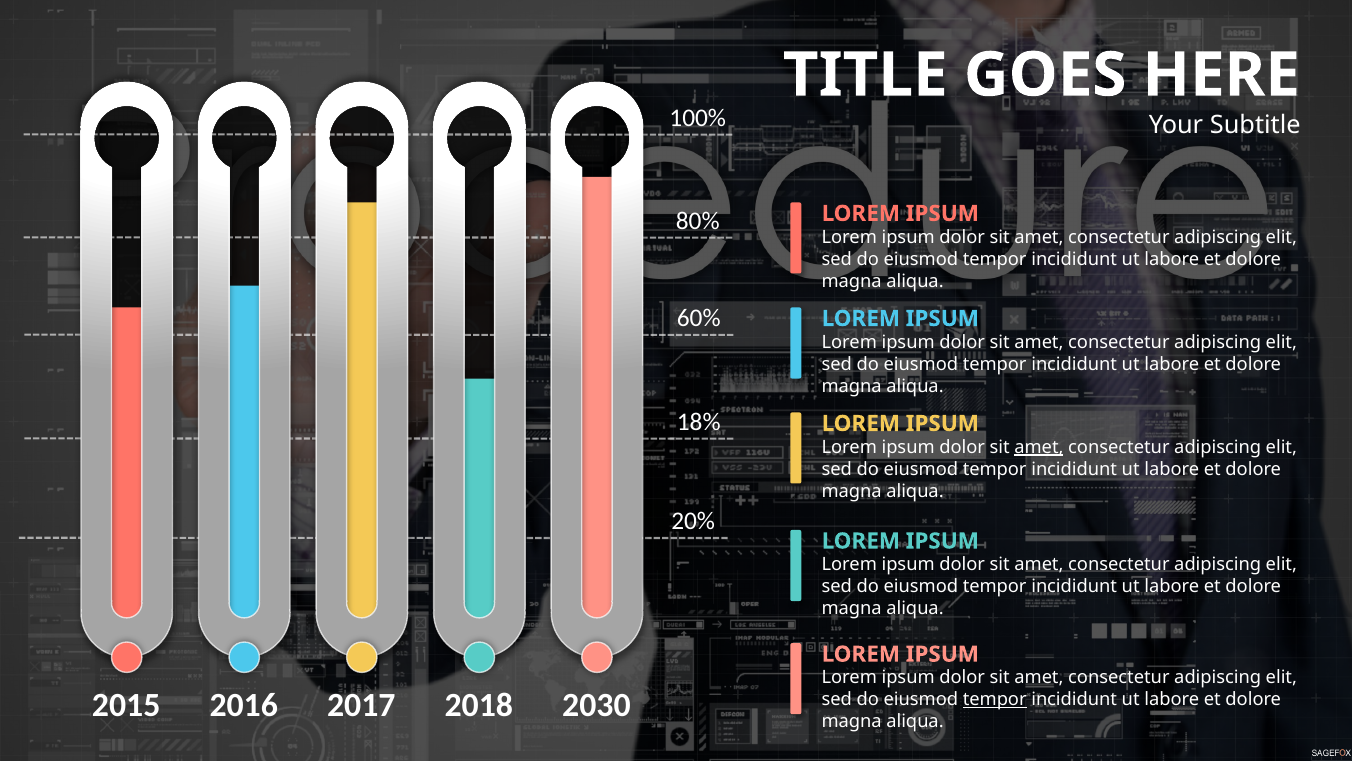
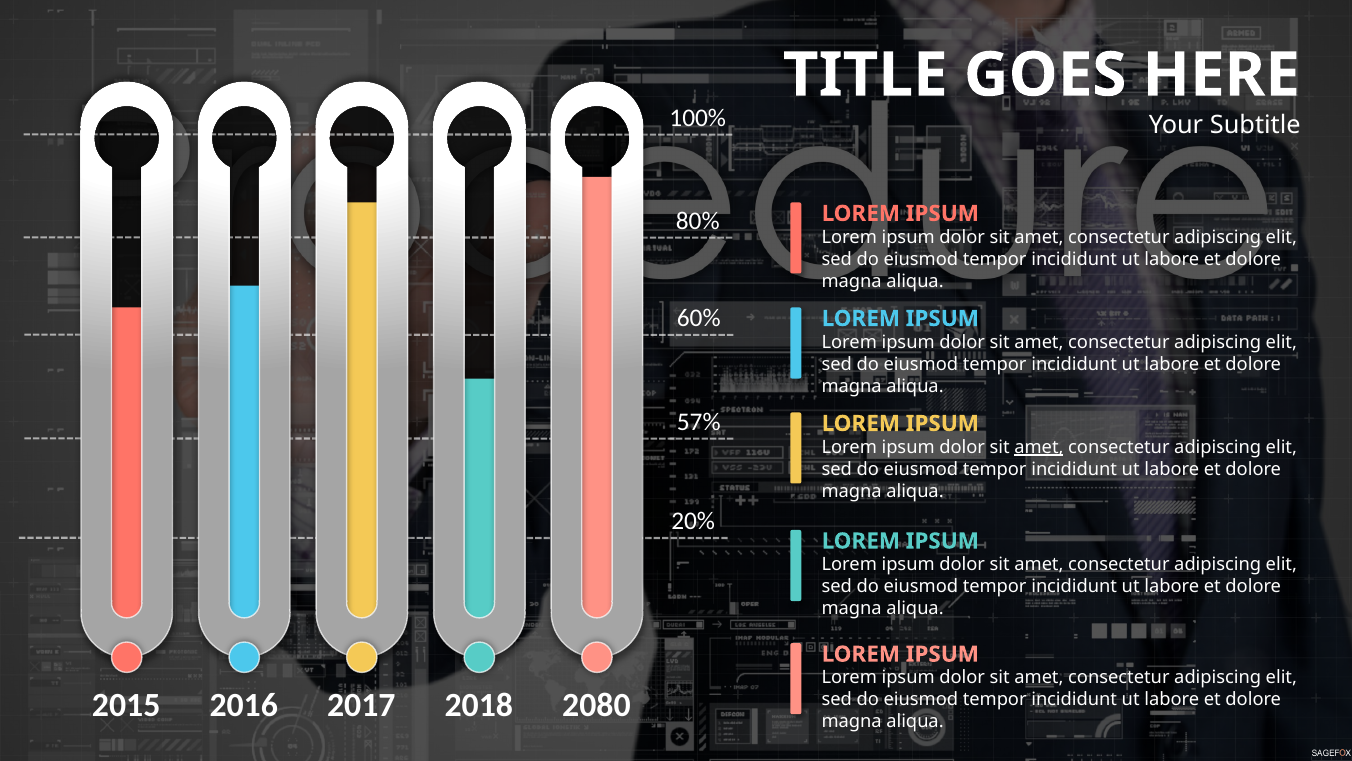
18%: 18% -> 57% (699, 421)
2030: 2030 -> 2080 (596, 705)
tempor underline: present -> none (995, 699)
